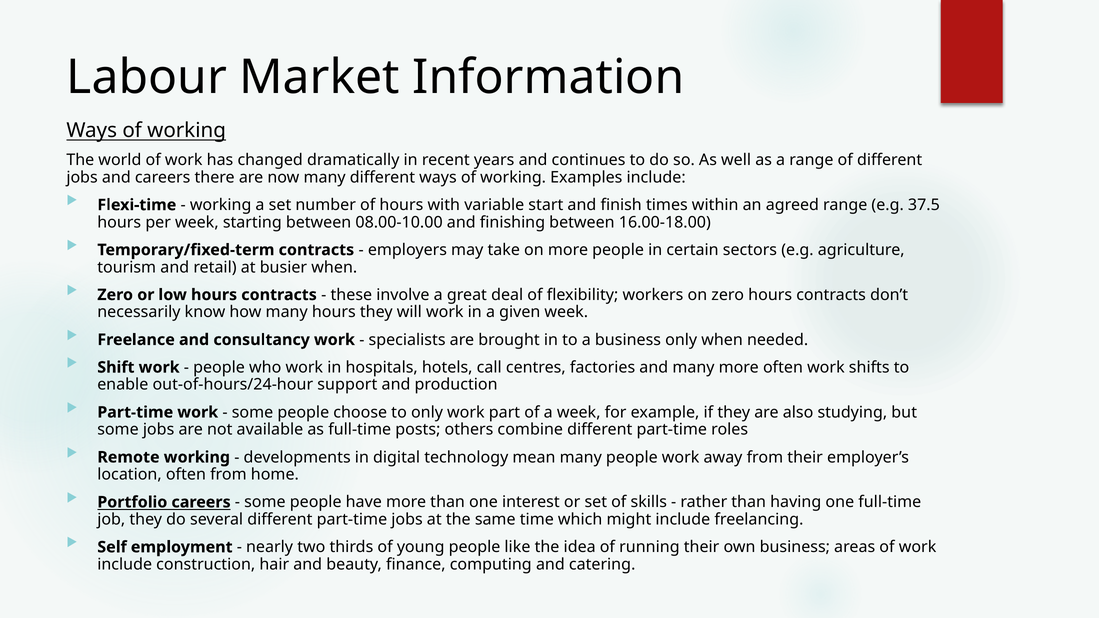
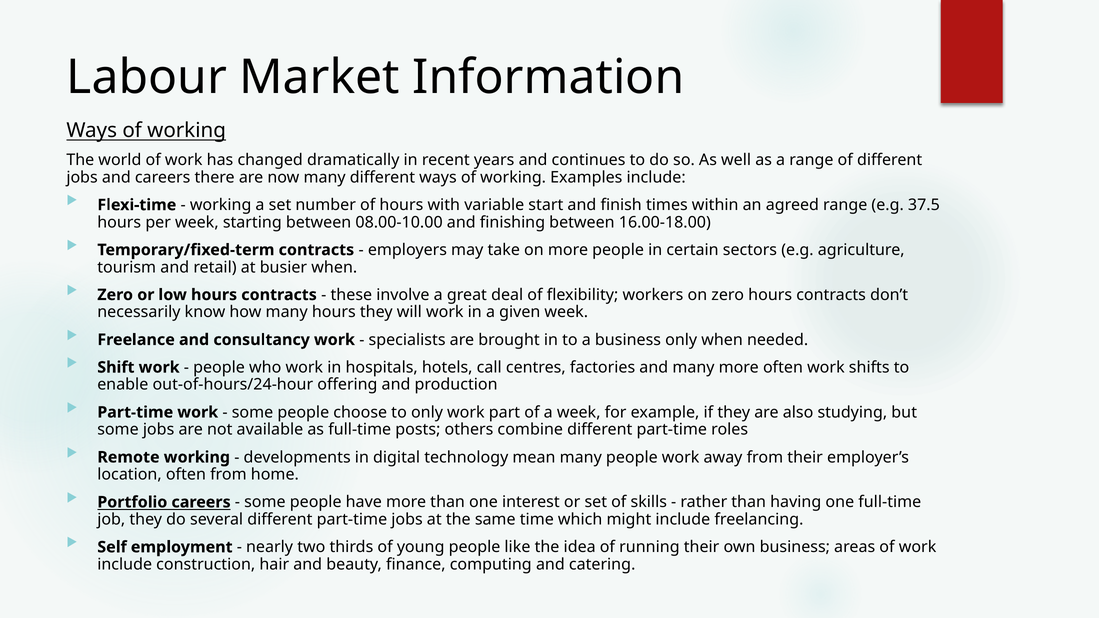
support: support -> offering (347, 385)
